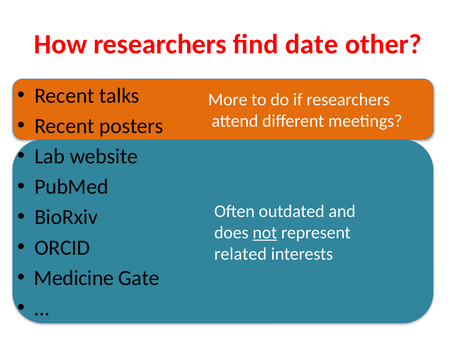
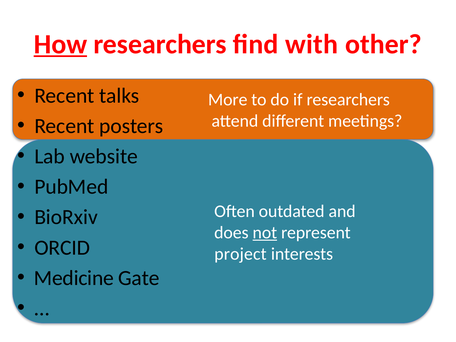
How underline: none -> present (60, 44)
date: date -> with (312, 44)
related: related -> project (240, 254)
